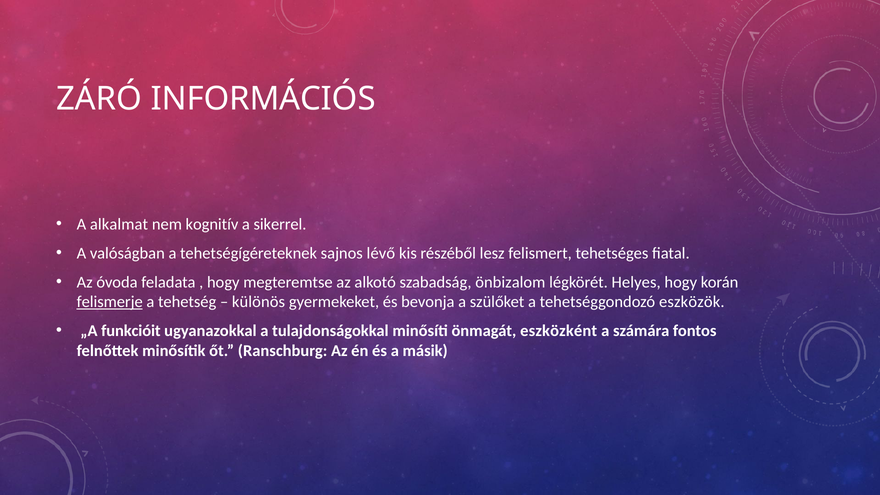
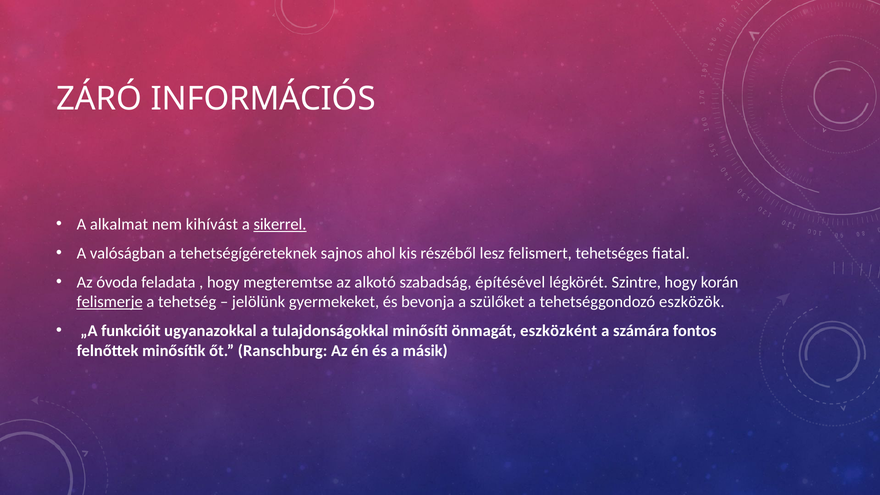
kognitív: kognitív -> kihívást (212, 224)
sikerrel underline: none -> present (280, 224)
lévő: lévő -> ahol (381, 253)
önbizalom: önbizalom -> építésével (510, 282)
Helyes: Helyes -> Szintre (636, 282)
különös: különös -> jelölünk (259, 302)
